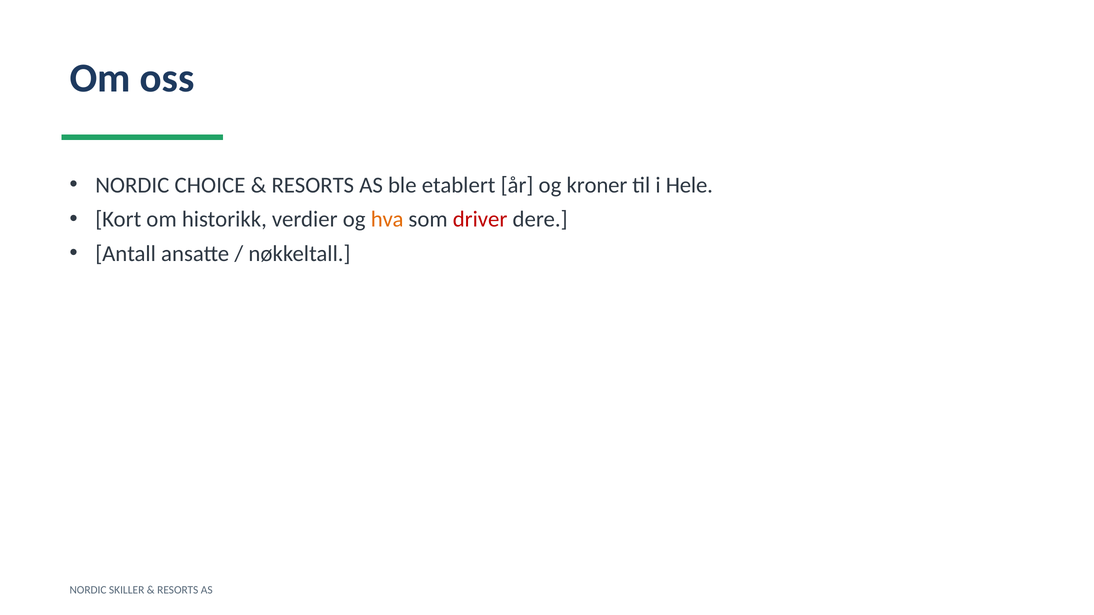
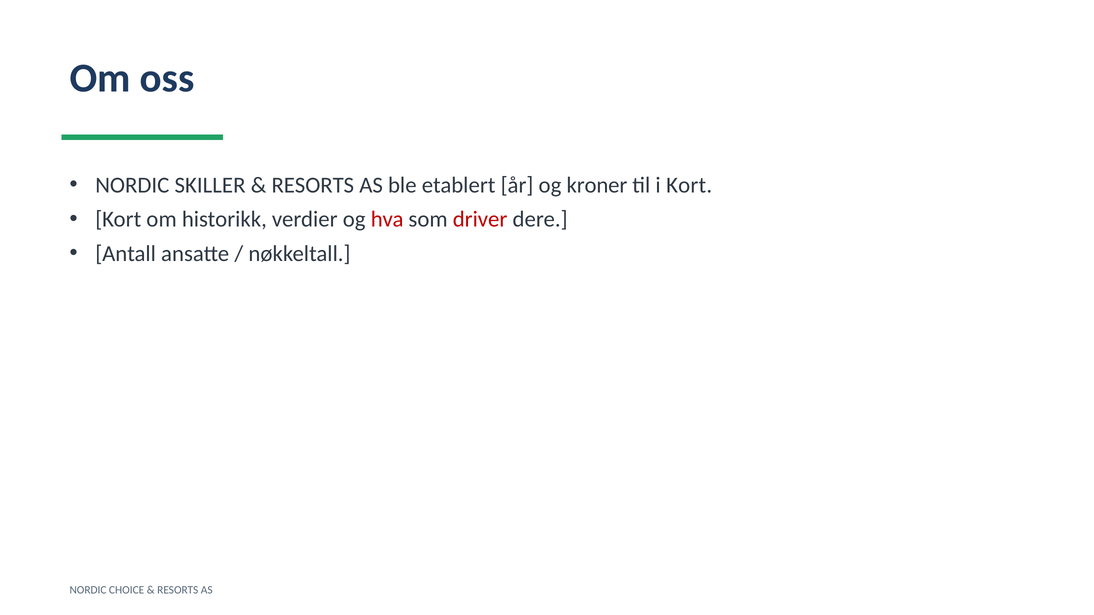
CHOICE: CHOICE -> SKILLER (210, 185)
i Hele: Hele -> Kort (689, 185)
hva colour: orange -> red (387, 219)
SKILLER: SKILLER -> CHOICE (127, 590)
